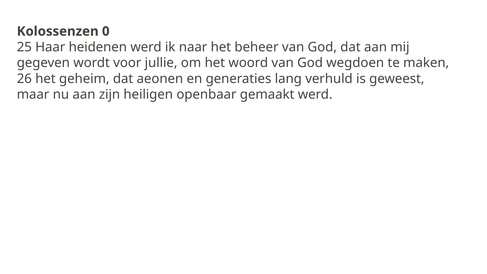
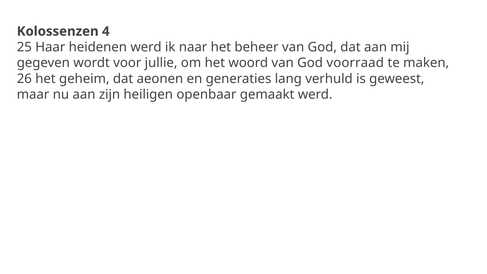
0: 0 -> 4 (106, 31)
wegdoen: wegdoen -> voorraad (355, 63)
